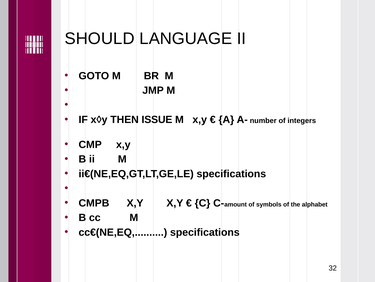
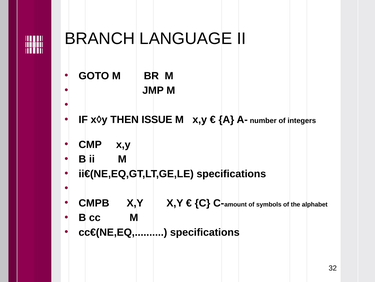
SHOULD: SHOULD -> BRANCH (100, 38)
